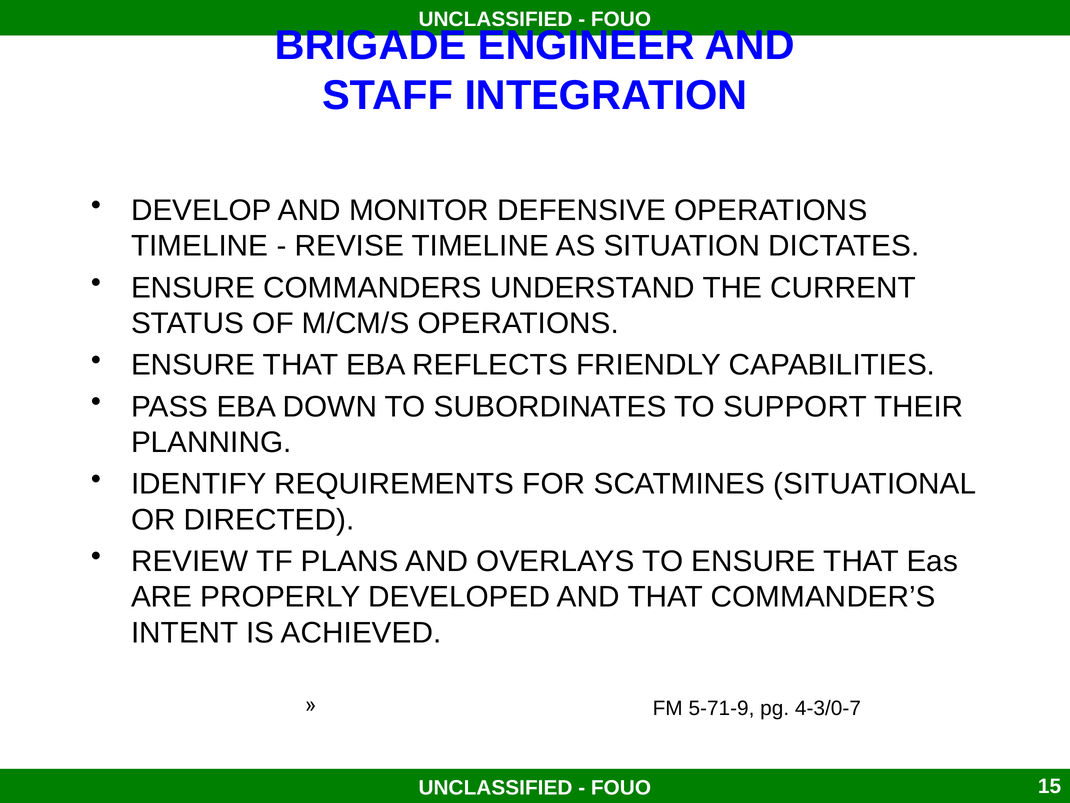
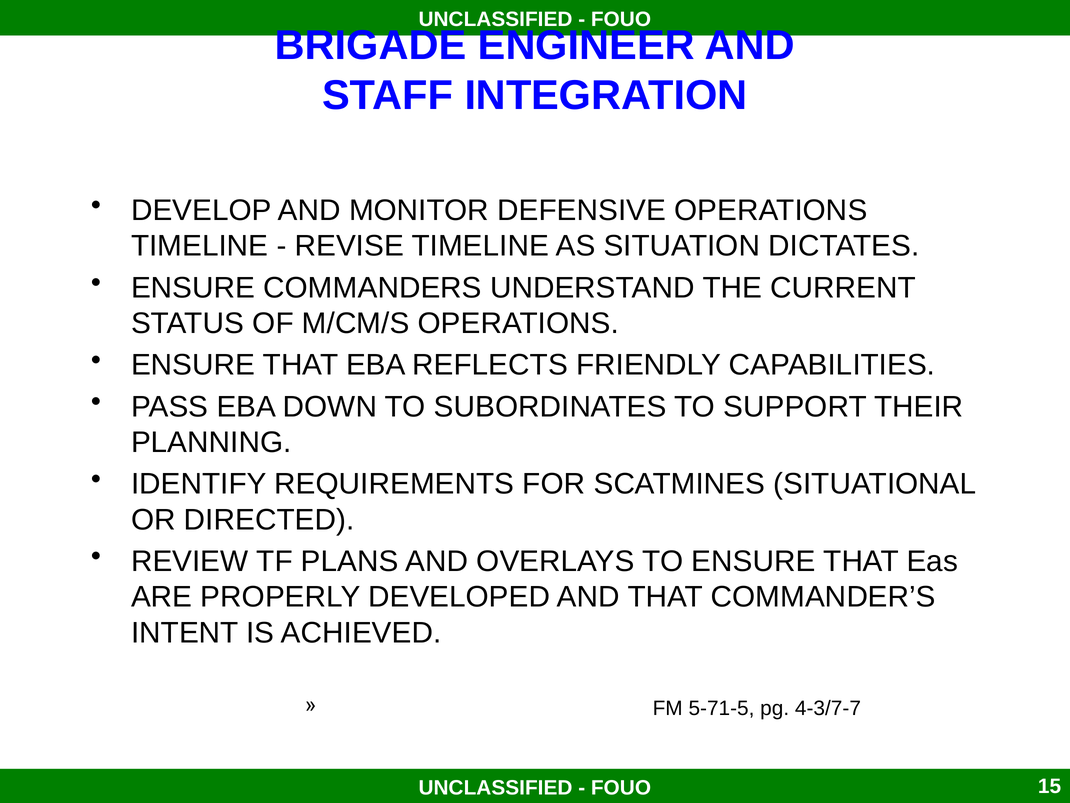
5-71-9: 5-71-9 -> 5-71-5 (721, 708)
4-3/0-7: 4-3/0-7 -> 4-3/7-7 (828, 708)
